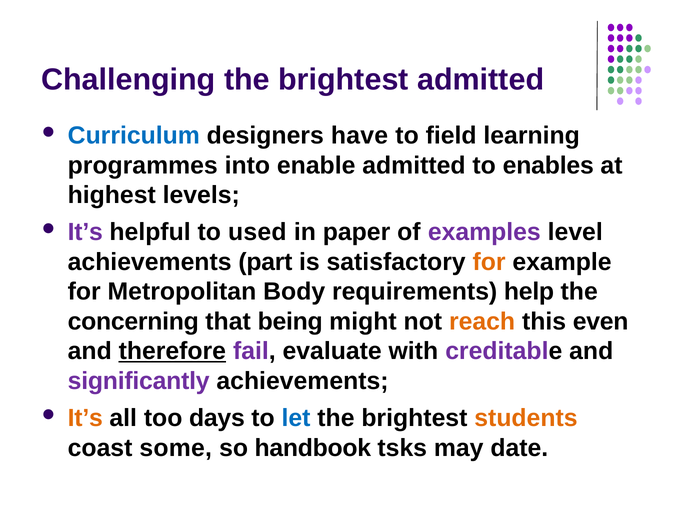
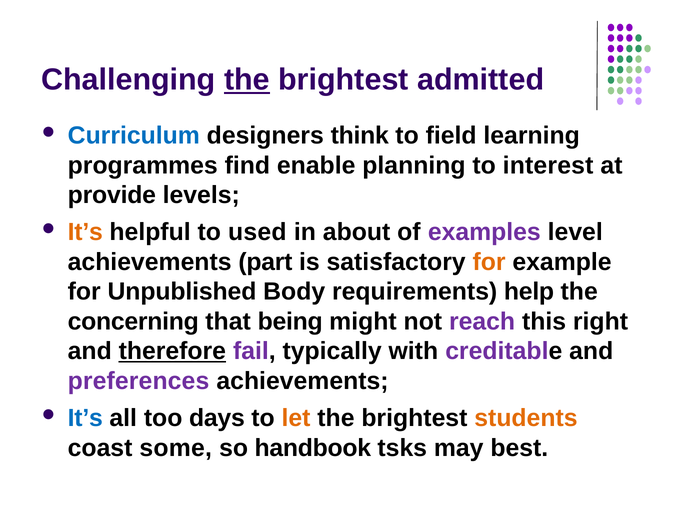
the underline: none -> present (247, 80)
have: have -> think (360, 136)
into: into -> find (247, 165)
enable admitted: admitted -> planning (414, 165)
enables: enables -> interest (548, 165)
highest: highest -> provide (112, 195)
It’s colour: purple -> orange (85, 232)
paper: paper -> about (357, 232)
Metropolitan: Metropolitan -> Unpublished (182, 292)
reach colour: orange -> purple (482, 321)
even: even -> right (600, 321)
evaluate: evaluate -> typically (332, 351)
significantly: significantly -> preferences (139, 381)
It’s colour: orange -> blue (85, 418)
let colour: blue -> orange (296, 418)
date: date -> best (519, 447)
